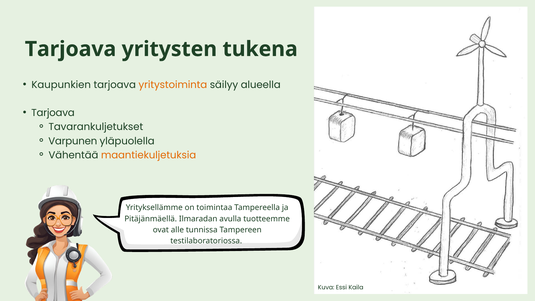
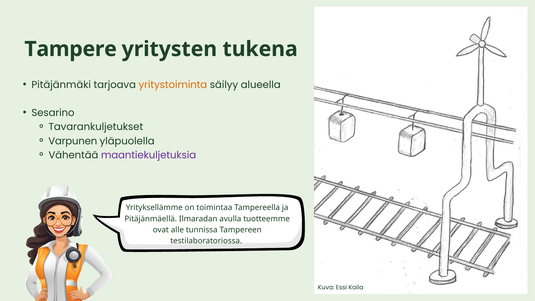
Tarjoava: Tarjoava -> Tampere (71, 49)
Kaupunkien: Kaupunkien -> Pitäjänmäki (61, 85)
Tarjoava: Tarjoava -> Sesarino (53, 113)
maantiekuljetuksia colour: orange -> purple (149, 155)
